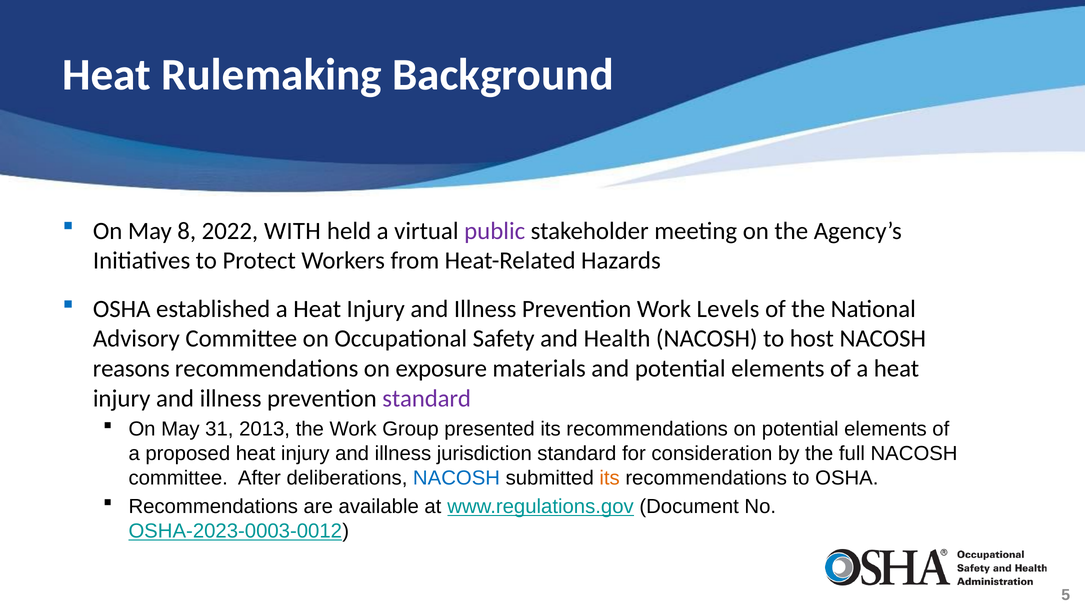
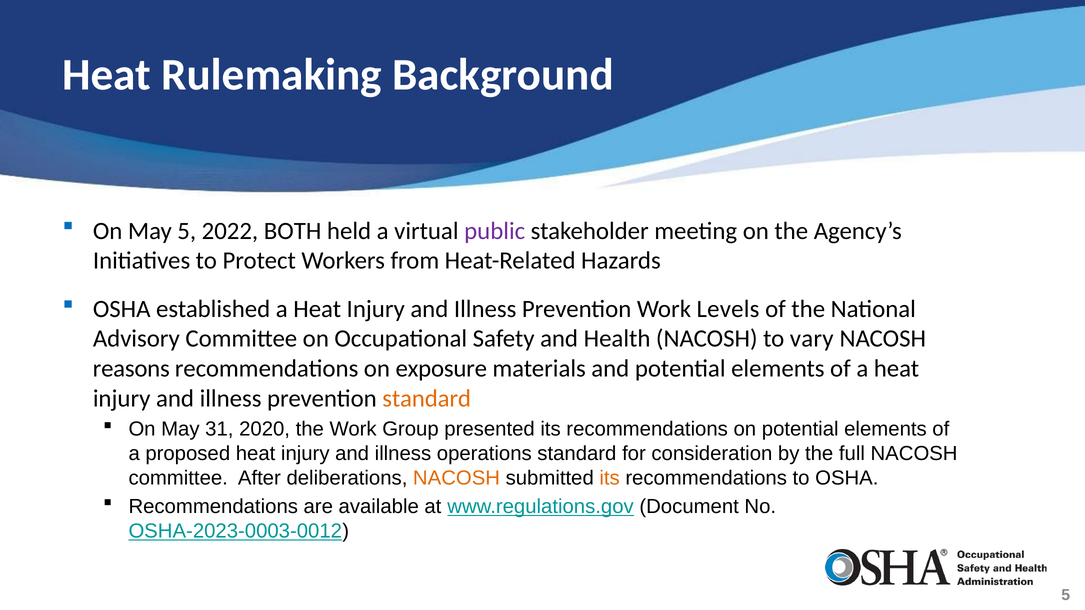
May 8: 8 -> 5 (187, 231)
WITH: WITH -> BOTH (293, 231)
host: host -> vary (812, 339)
standard colour: purple -> orange (427, 399)
2013: 2013 -> 2020 (265, 429)
jurisdiction: jurisdiction -> operations (484, 454)
NACOSH colour: blue -> orange (457, 478)
